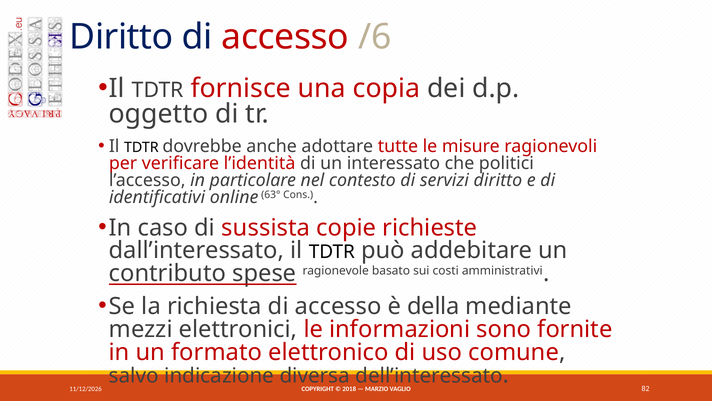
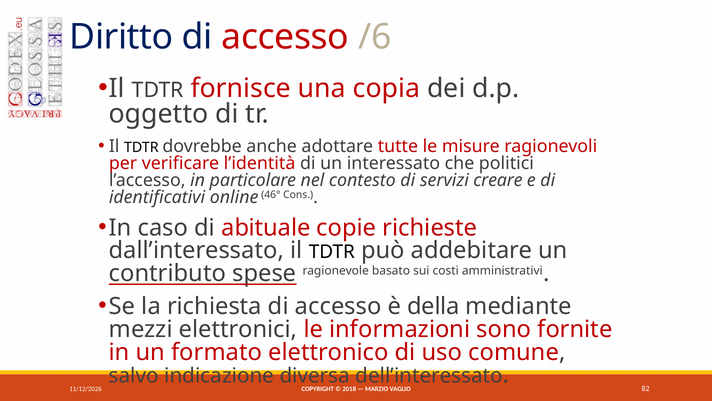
servizi diritto: diritto -> creare (498, 180)
63°: 63° -> 46° (271, 194)
sussista: sussista -> abituale (266, 227)
